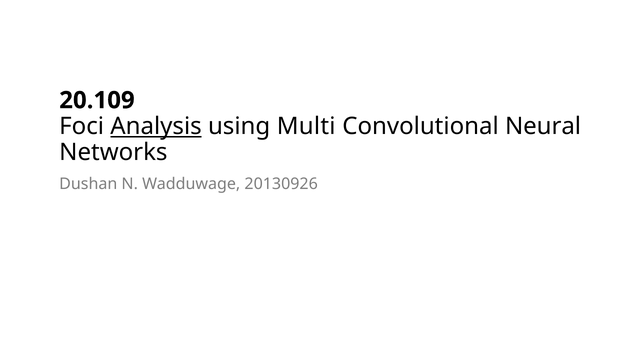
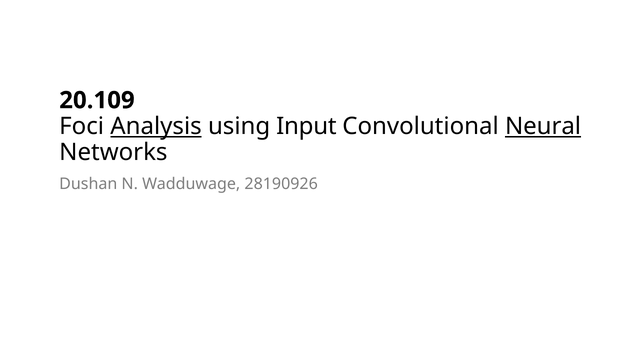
Multi: Multi -> Input (306, 126)
Neural underline: none -> present (543, 126)
20130926: 20130926 -> 28190926 (281, 184)
